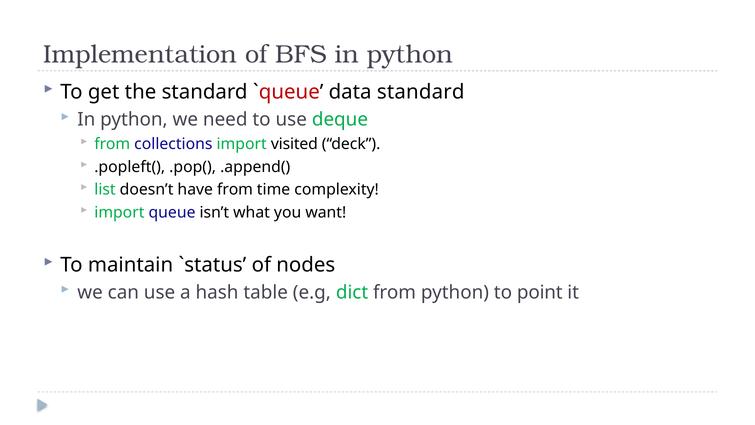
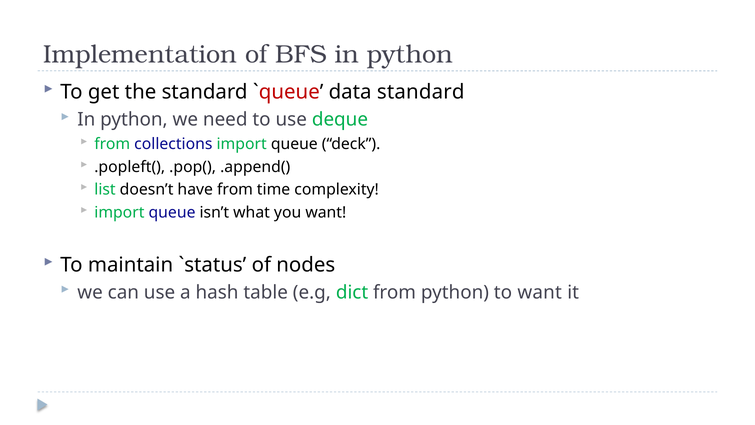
collections import visited: visited -> queue (294, 144)
to point: point -> want (540, 292)
